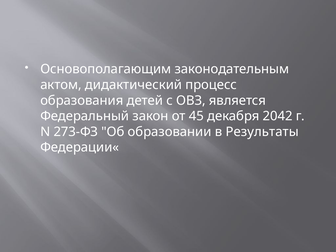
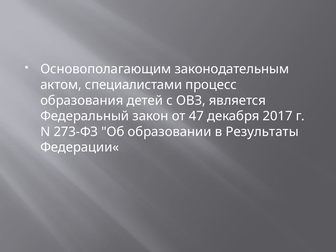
дидактический: дидактический -> специалистами (134, 85)
45: 45 -> 47 (196, 116)
2042: 2042 -> 2017 (278, 116)
